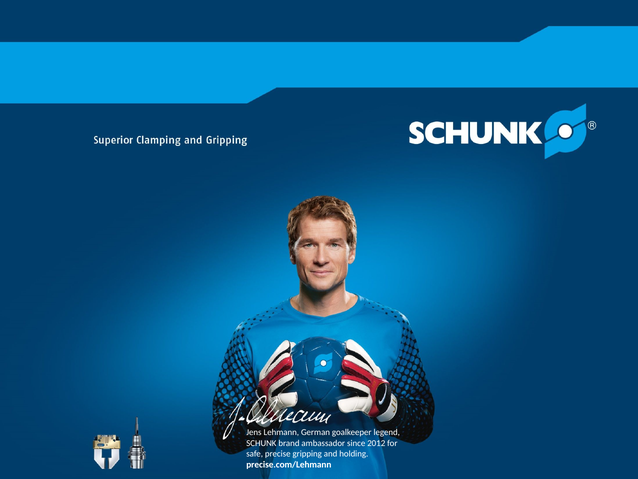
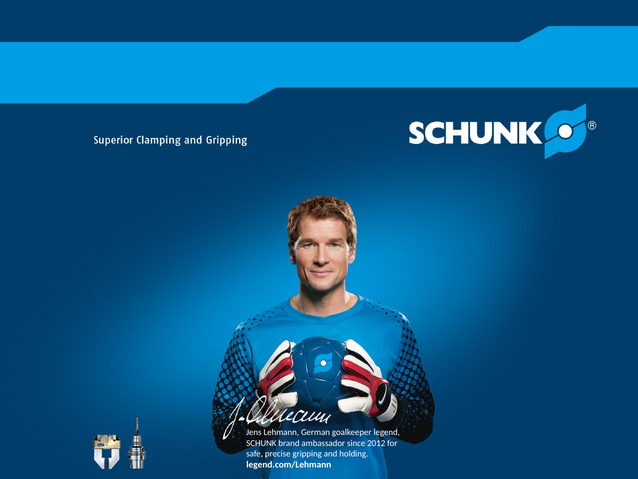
precise.com/Lehmann: precise.com/Lehmann -> legend.com/Lehmann (289, 464)
